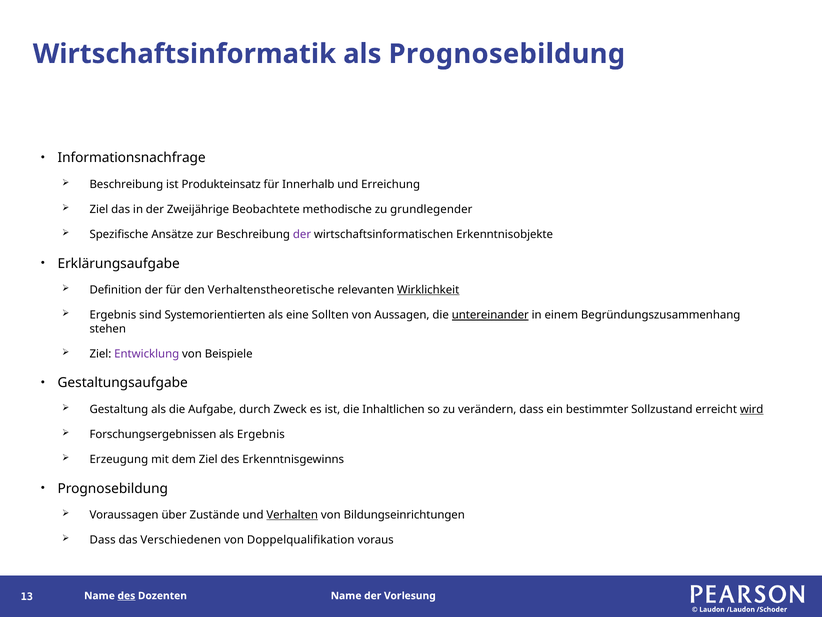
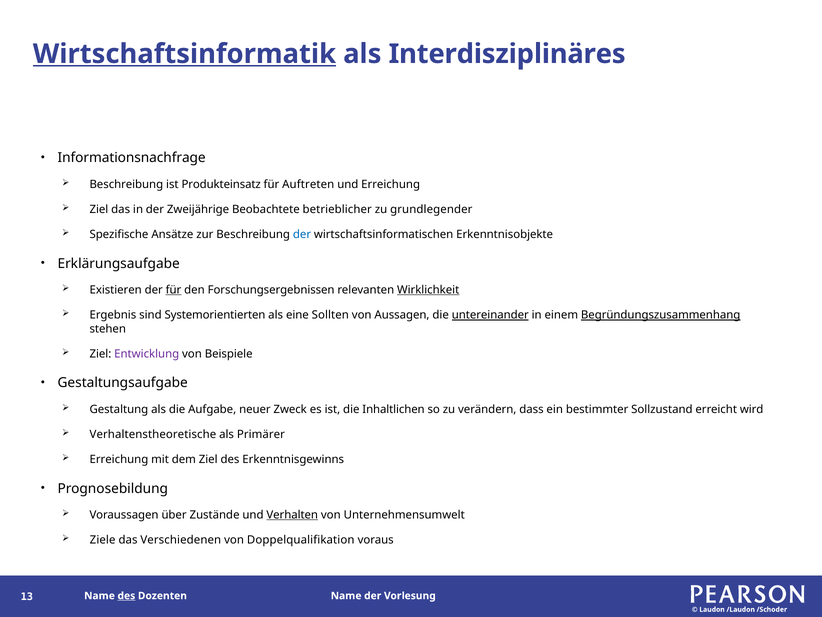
Wirtschaftsinformatik underline: none -> present (184, 54)
als Prognosebildung: Prognosebildung -> Interdisziplinäres (507, 54)
Innerhalb: Innerhalb -> Auftreten (308, 184)
methodische: methodische -> betrieblicher (337, 209)
der colour: purple -> blue (302, 234)
Definition: Definition -> Existieren (116, 290)
für underline: none -> present (173, 290)
Verhaltenstheoretische: Verhaltenstheoretische -> Forschungsergebnissen (271, 290)
Begründungszusammenhang underline: none -> present (661, 315)
durch: durch -> neuer (255, 409)
wird underline: present -> none (752, 409)
Forschungsergebnissen: Forschungsergebnissen -> Verhaltenstheoretische (153, 434)
als Ergebnis: Ergebnis -> Primärer (261, 434)
Erzeugung: Erzeugung -> Erreichung (119, 459)
Bildungseinrichtungen: Bildungseinrichtungen -> Unternehmensumwelt (404, 515)
Dass: Dass -> Ziele (103, 540)
